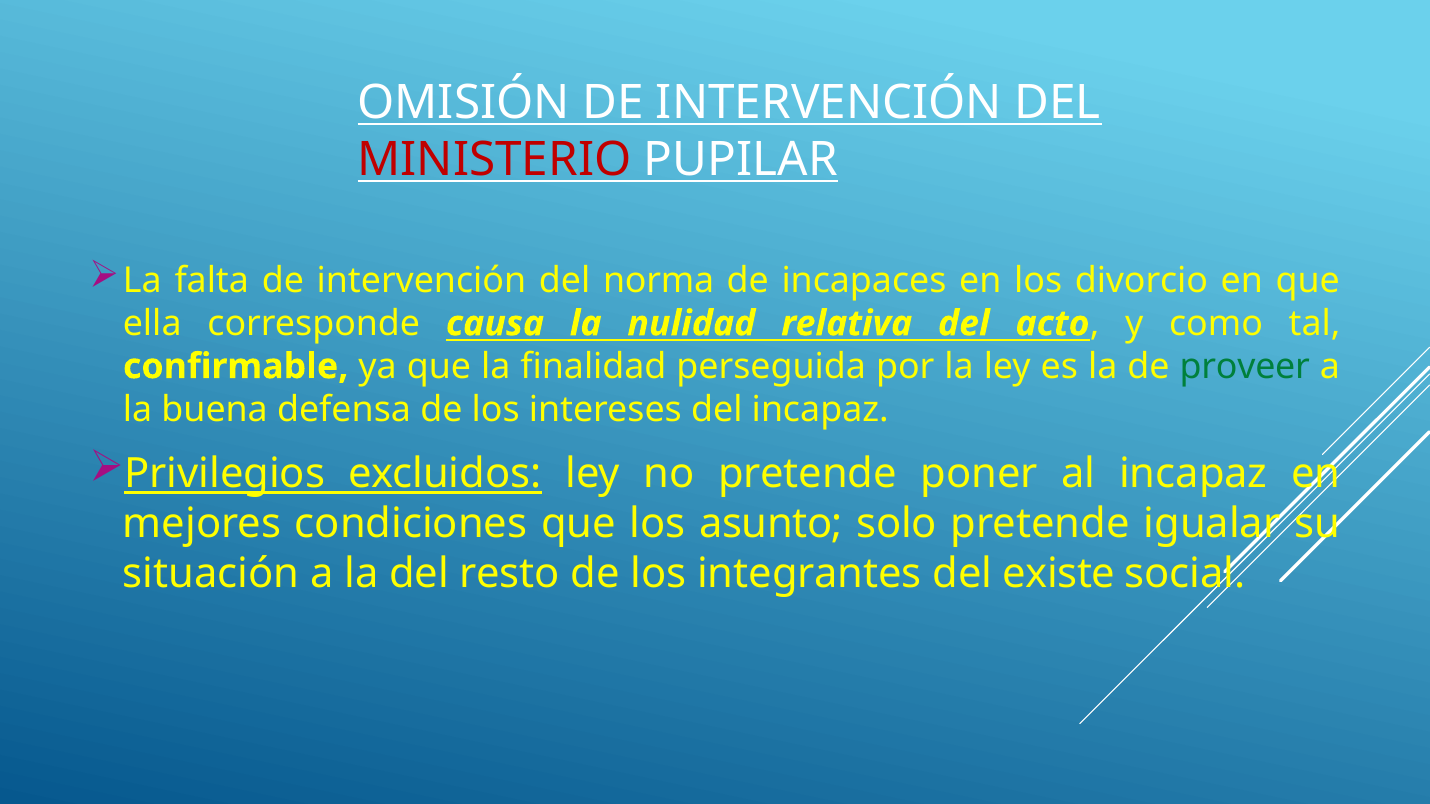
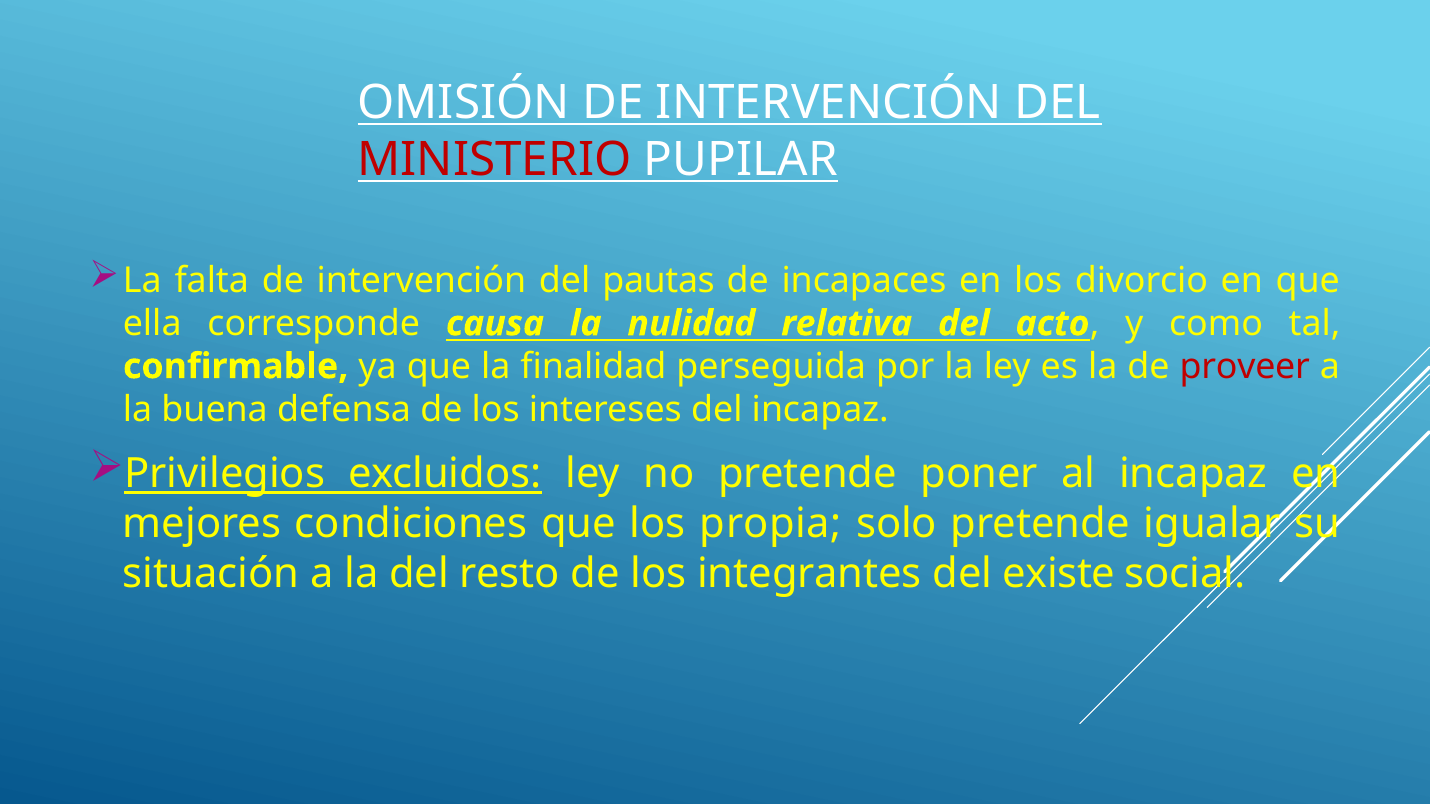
norma: norma -> pautas (659, 281)
proveer colour: green -> red (1245, 367)
asunto: asunto -> propia (771, 524)
